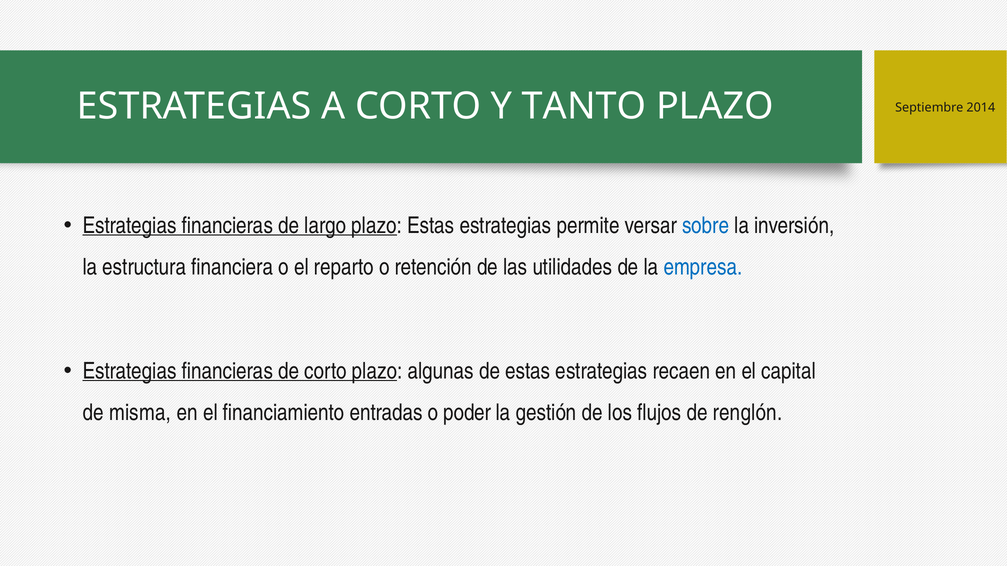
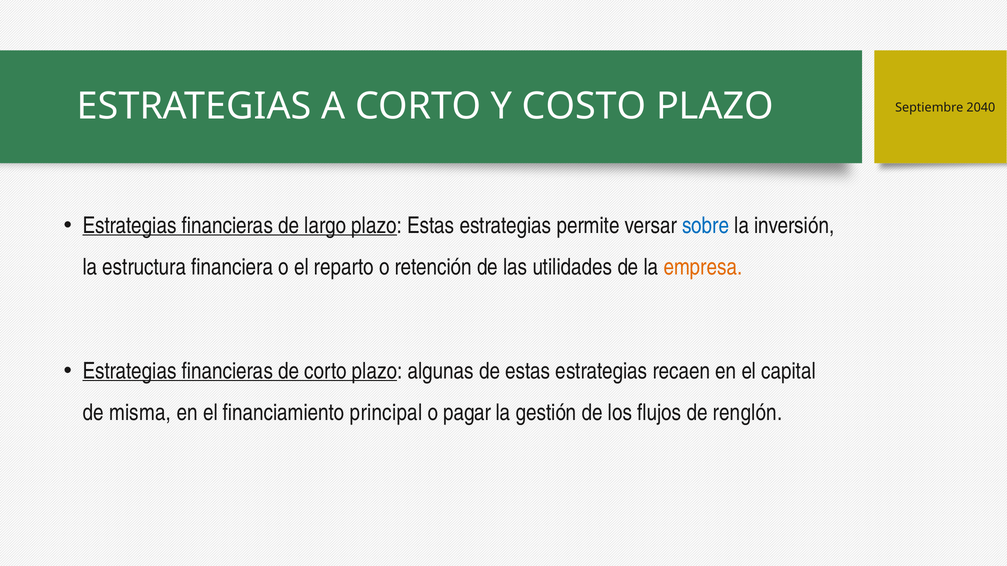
TANTO: TANTO -> COSTO (584, 107)
2014: 2014 -> 2040 (981, 108)
empresa colour: blue -> orange (703, 268)
entradas: entradas -> principal (386, 413)
poder: poder -> pagar (467, 413)
